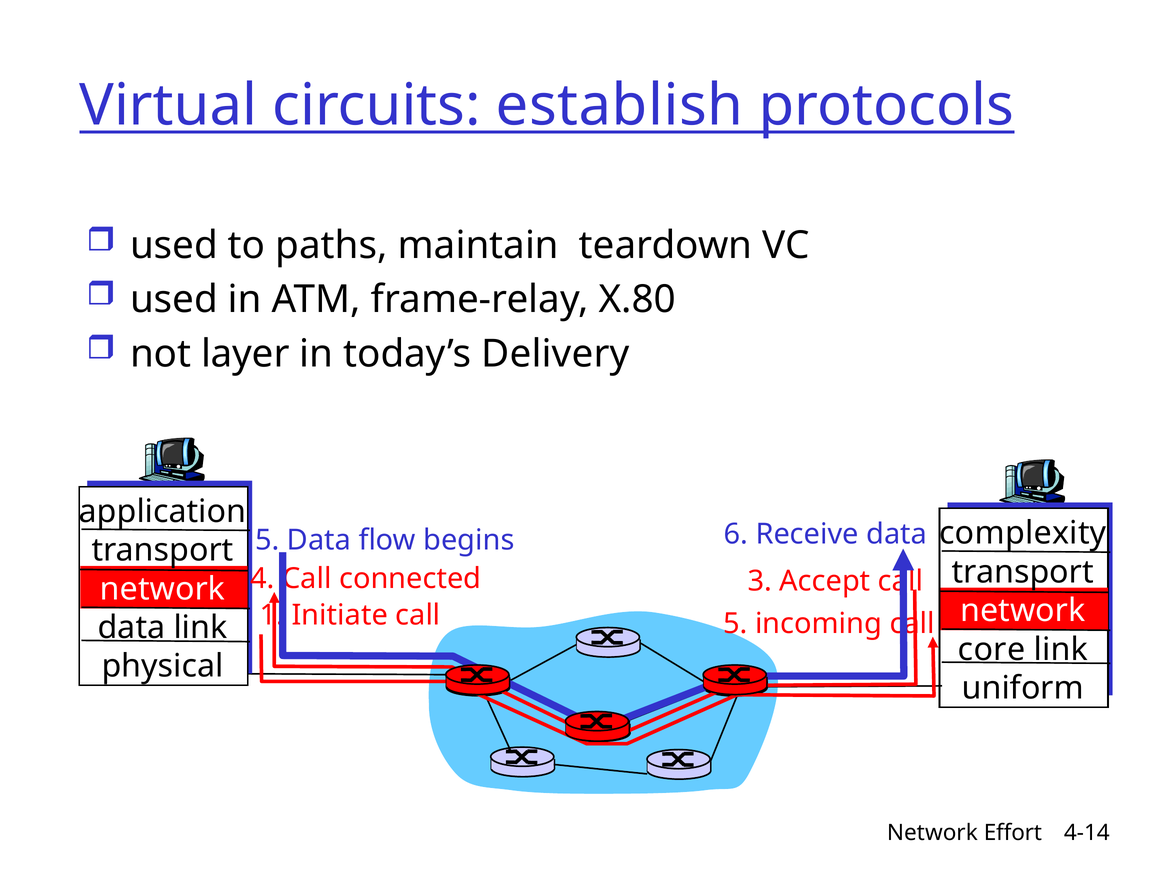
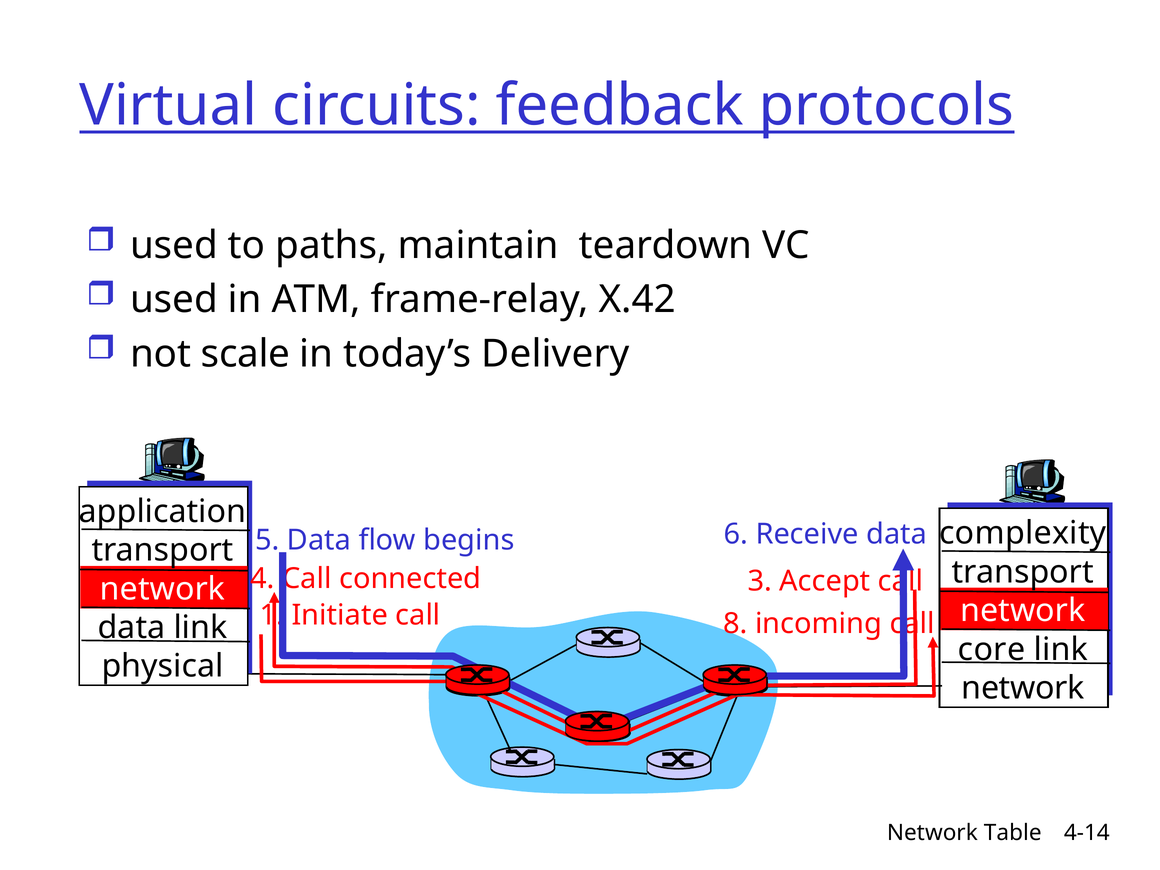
establish: establish -> feedback (620, 106)
X.80: X.80 -> X.42 (637, 300)
layer: layer -> scale (245, 354)
call 5: 5 -> 8 (735, 624)
uniform: uniform -> network (1023, 688)
Effort: Effort -> Table (1013, 833)
